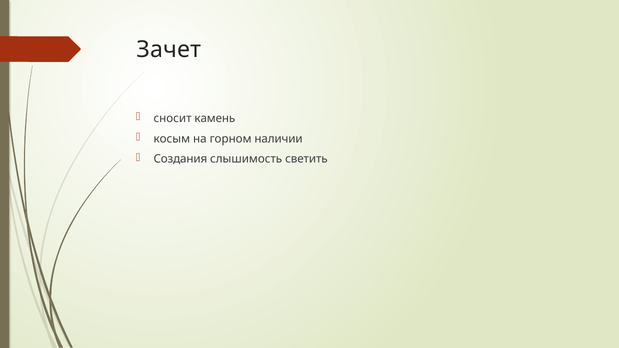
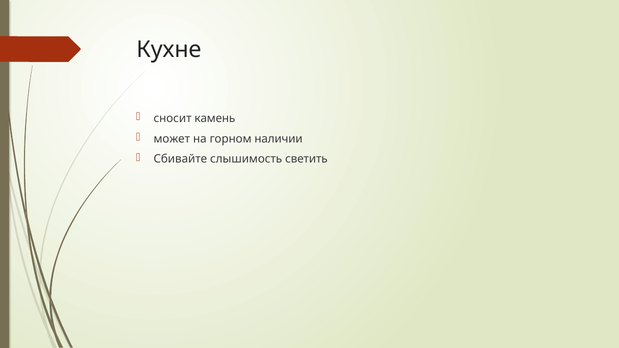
Зачет: Зачет -> Кухне (169, 50)
косым: косым -> может (172, 139)
Создания: Создания -> Сбивайте (180, 159)
